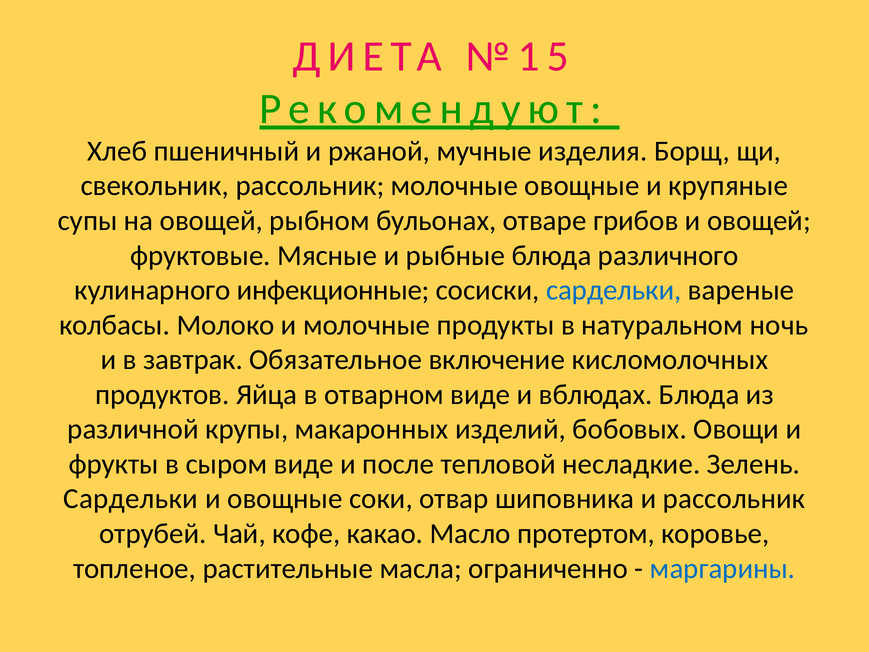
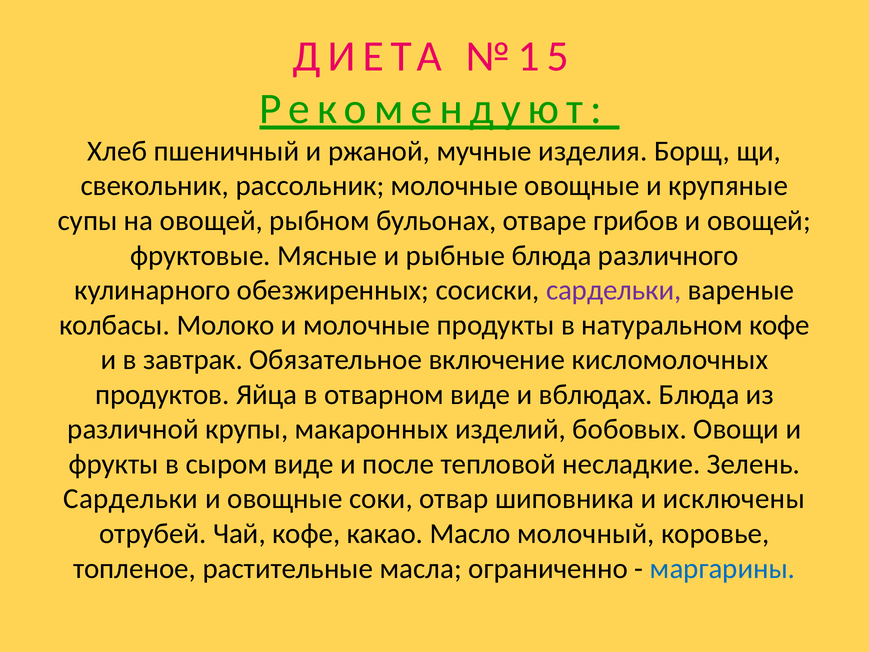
инфекционные: инфекционные -> обезжиренных (333, 290)
сардельки colour: blue -> purple (614, 290)
натуральном ночь: ночь -> кофе (779, 325)
и рассольник: рассольник -> исключены (734, 499)
протертом: протертом -> молочный (586, 533)
